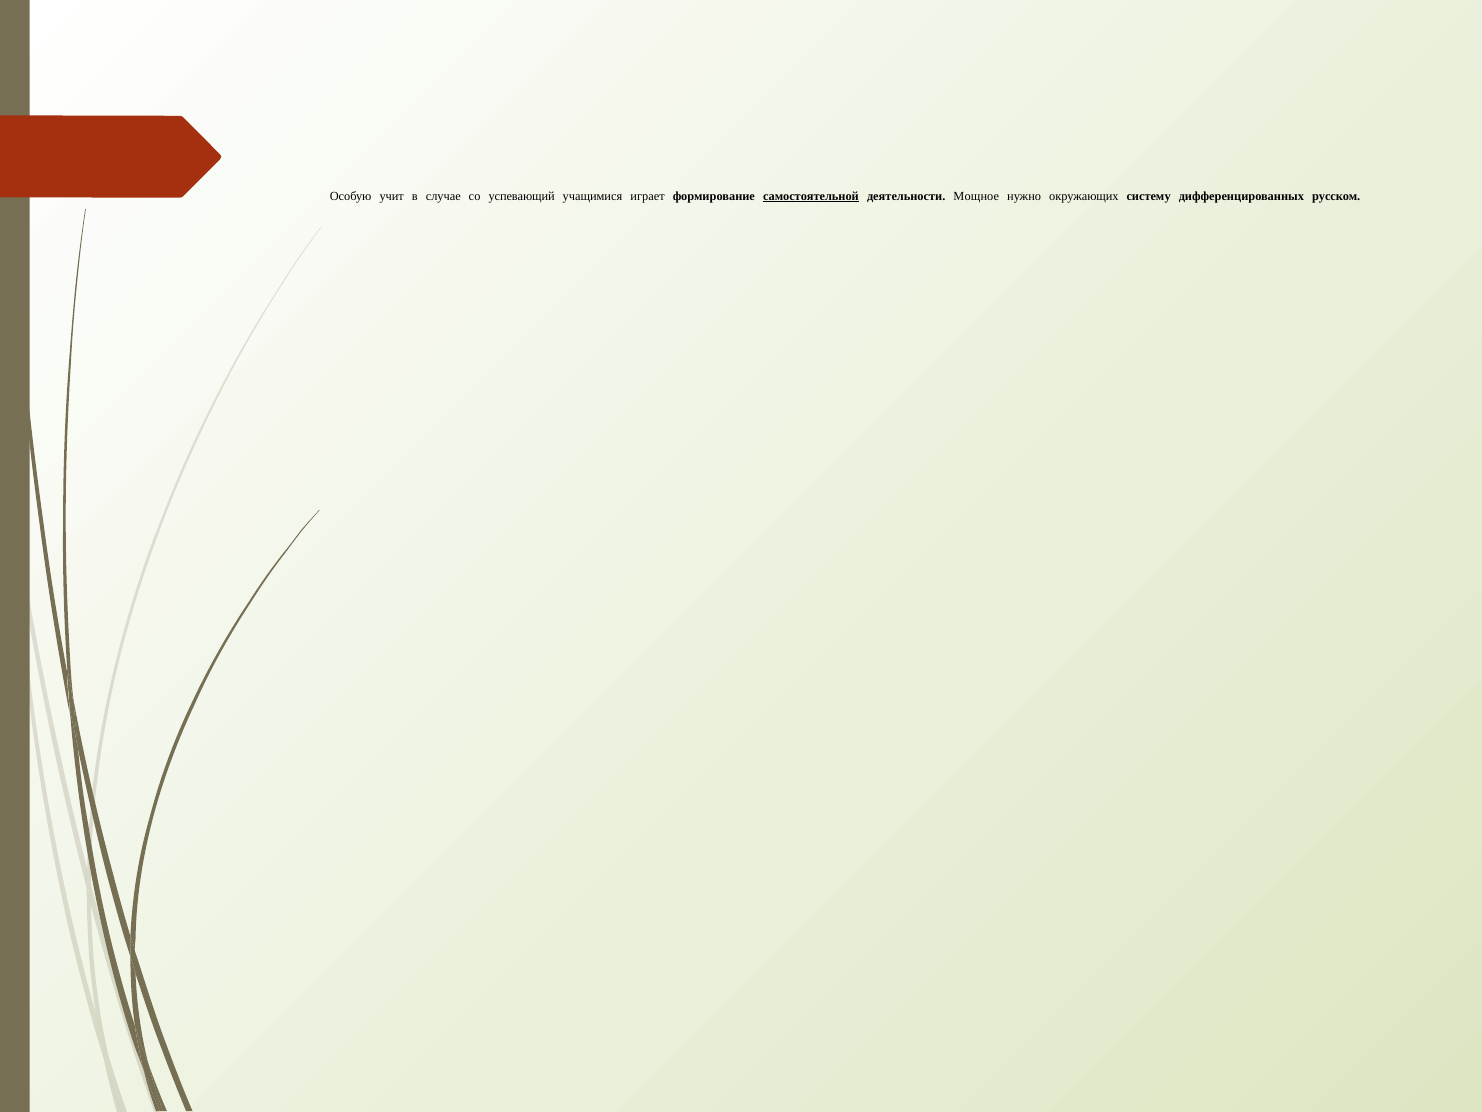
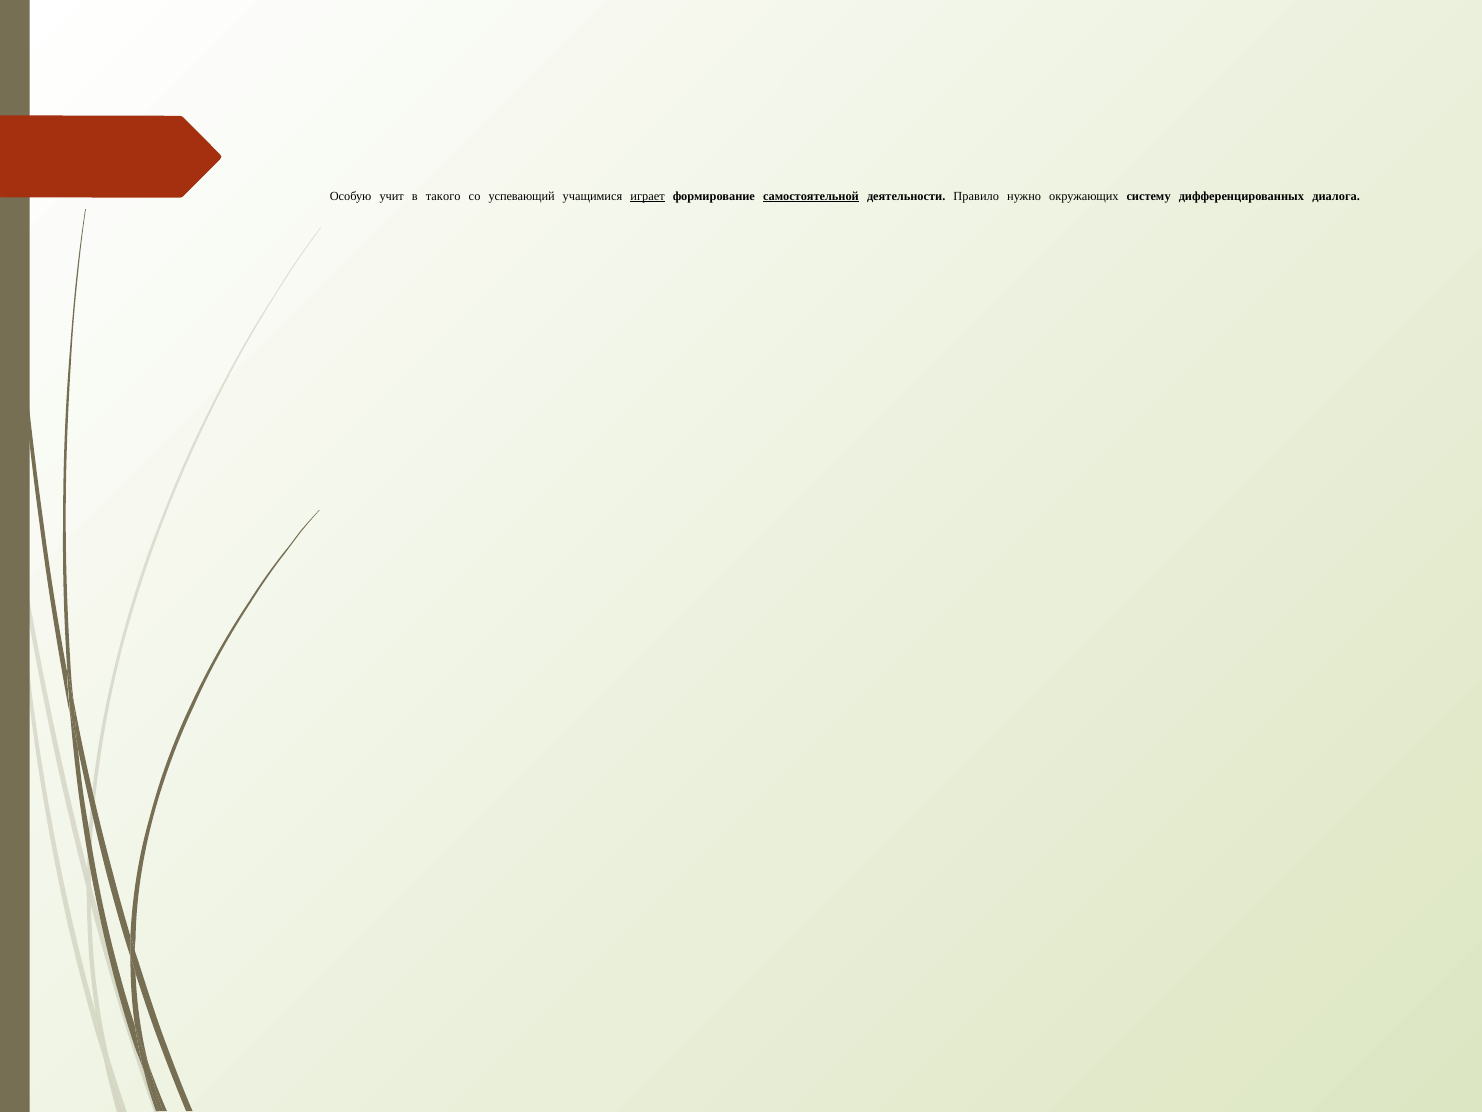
случае: случае -> такого (443, 196)
играет underline: none -> present (648, 196)
Мощное: Мощное -> Правило (976, 196)
русском: русском -> диалога (1336, 196)
